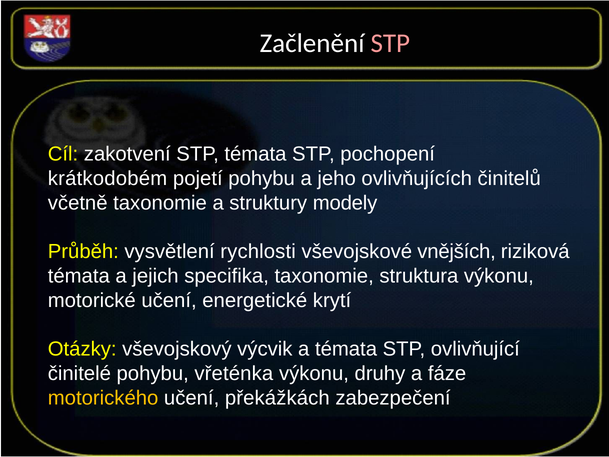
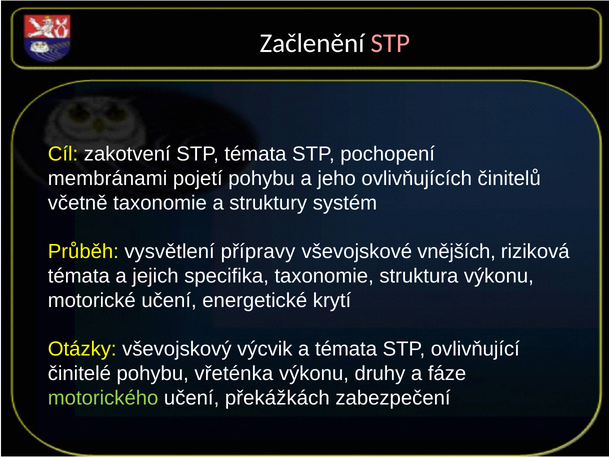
krátkodobém: krátkodobém -> membránami (108, 178)
modely: modely -> systém (345, 203)
rychlosti: rychlosti -> přípravy (258, 252)
motorického colour: yellow -> light green (103, 398)
